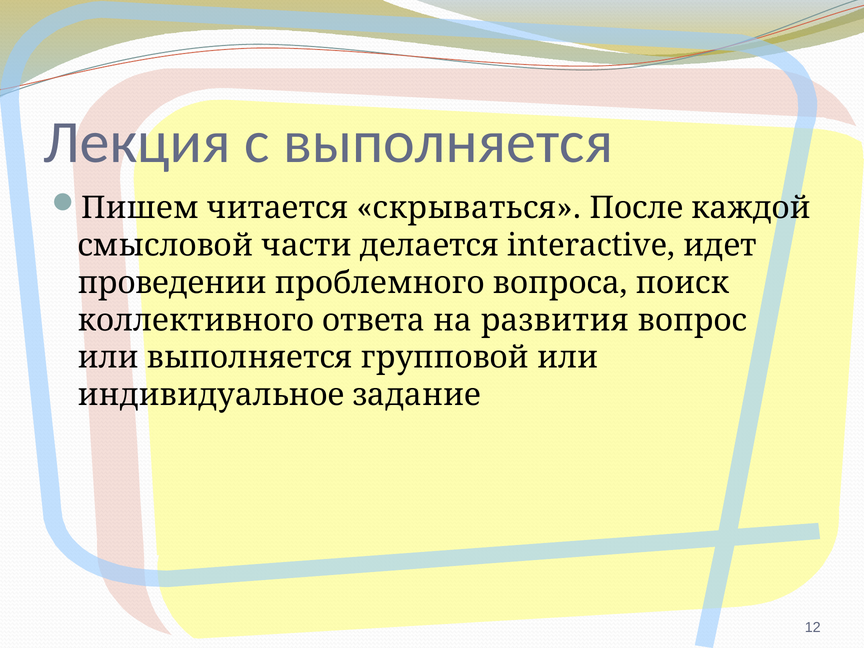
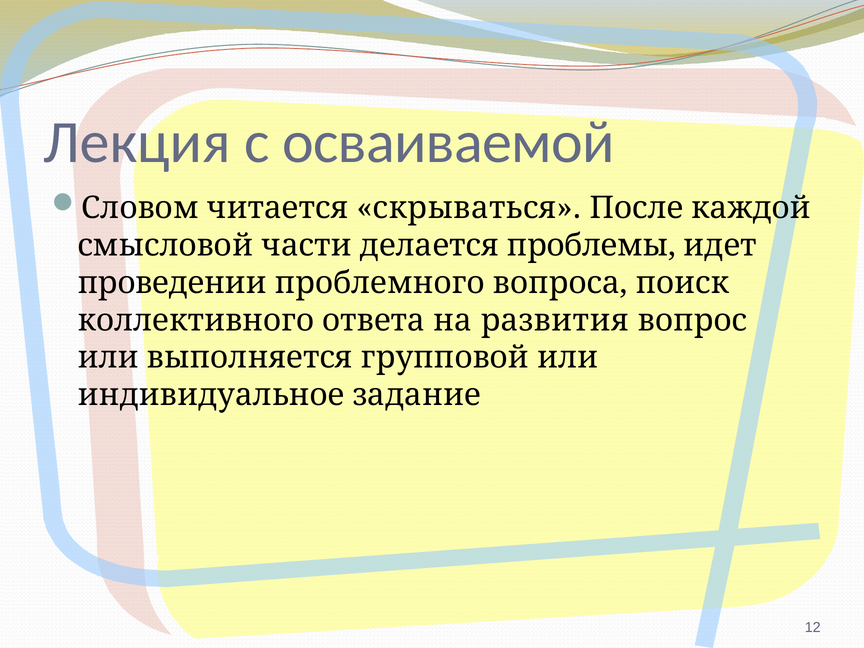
с выполняется: выполняется -> осваиваемой (449, 143)
Пишем: Пишем -> Словом (140, 208)
interactive: interactive -> проблемы (591, 245)
